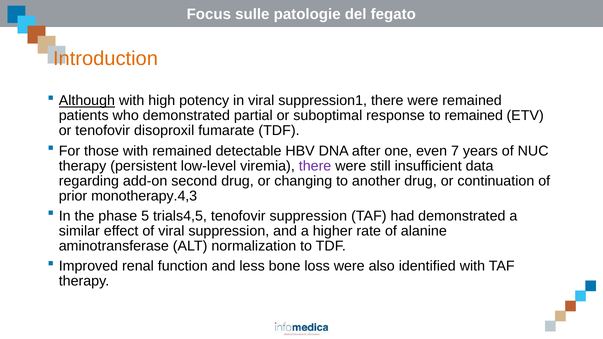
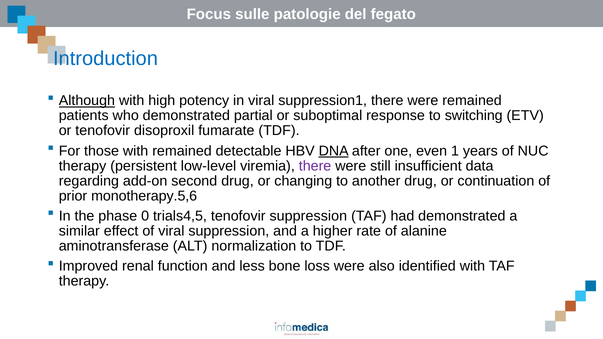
Introduction colour: orange -> blue (105, 59)
to remained: remained -> switching (474, 116)
DNA underline: none -> present (334, 151)
7: 7 -> 1 (455, 151)
monotherapy.4,3: monotherapy.4,3 -> monotherapy.5,6 (144, 196)
5: 5 -> 0 (145, 216)
